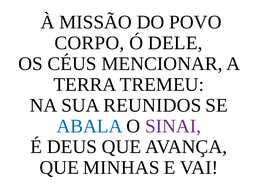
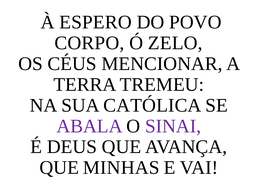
MISSÃO: MISSÃO -> ESPERO (96, 22)
DELE: DELE -> ZELO (175, 43)
REUNIDOS: REUNIDOS -> CATÓLICA (152, 105)
ABALA colour: blue -> purple (90, 126)
